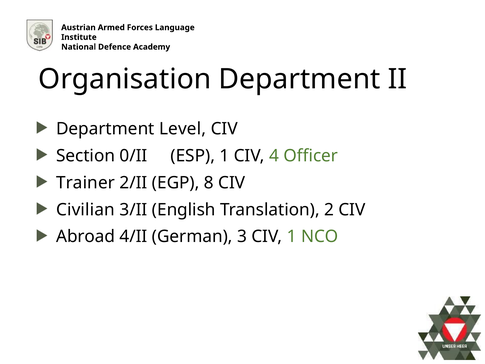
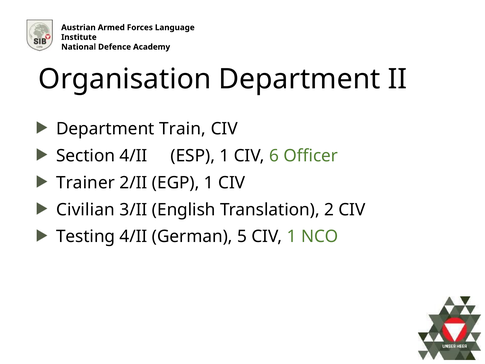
Level: Level -> Train (183, 129)
Section 0/II: 0/II -> 4/II (134, 156)
4: 4 -> 6 (274, 156)
EGP 8: 8 -> 1 (209, 183)
Abroad: Abroad -> Testing (86, 236)
3: 3 -> 5 (242, 236)
